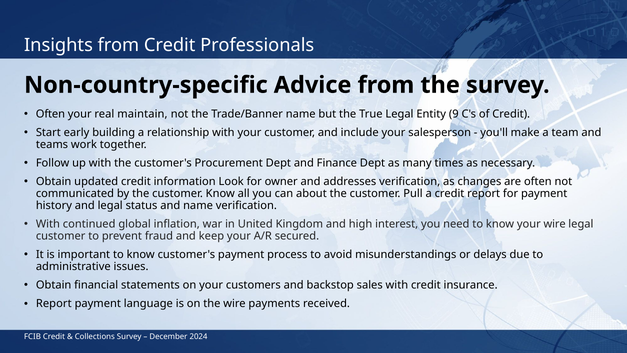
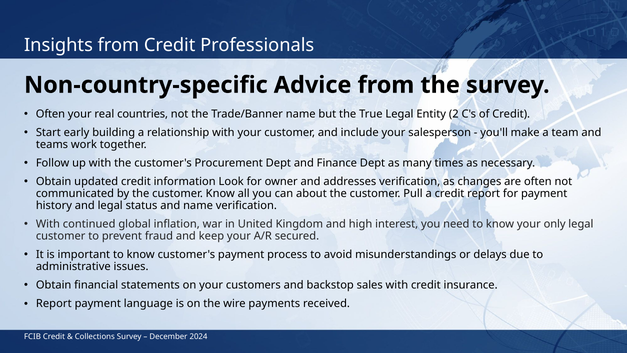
maintain: maintain -> countries (143, 114)
9: 9 -> 2 (454, 114)
your wire: wire -> only (555, 224)
